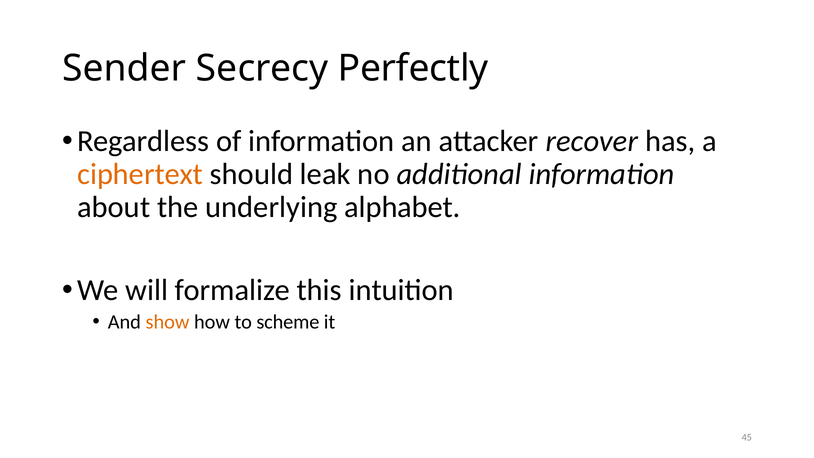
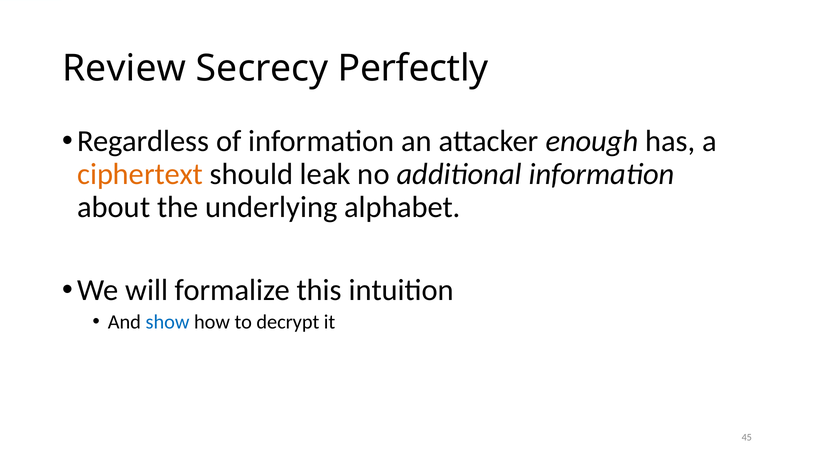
Sender: Sender -> Review (124, 68)
recover: recover -> enough (592, 141)
show colour: orange -> blue (168, 322)
scheme: scheme -> decrypt (288, 322)
